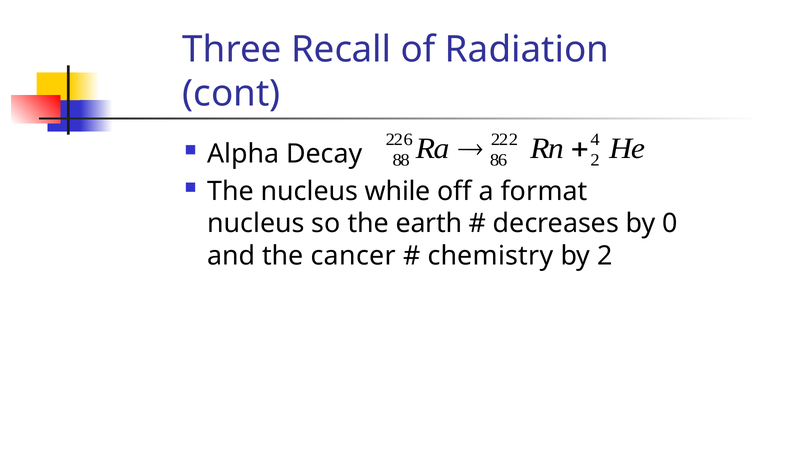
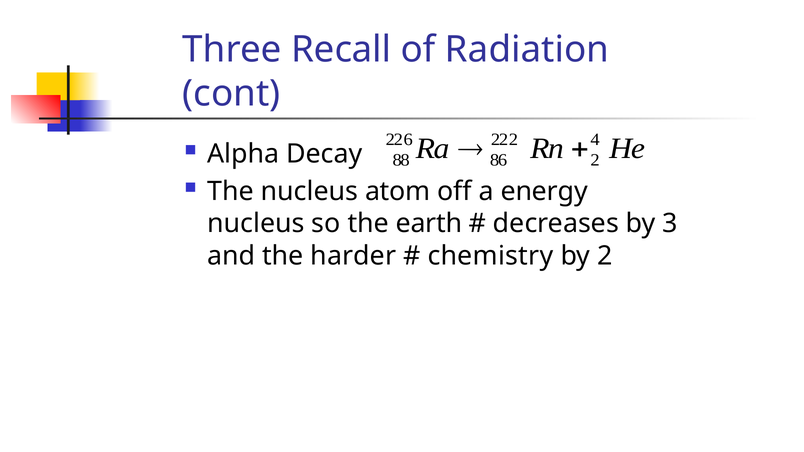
while: while -> atom (398, 192)
format: format -> energy (544, 192)
0: 0 -> 3 (670, 224)
cancer: cancer -> harder (353, 256)
